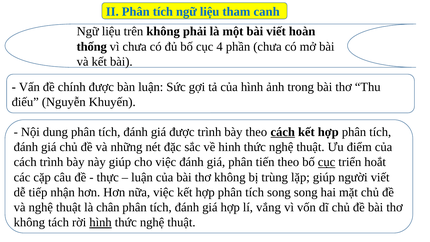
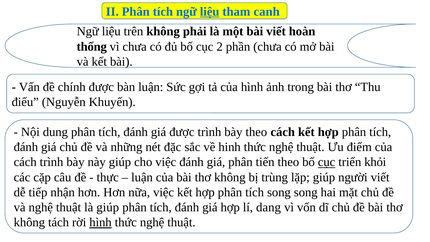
liệu underline: none -> present (210, 12)
4: 4 -> 2 (220, 47)
cách underline: present -> none (283, 132)
hoắt: hoắt -> khỏi (375, 162)
là chân: chân -> giúp (108, 207)
vắng: vắng -> dang (269, 207)
